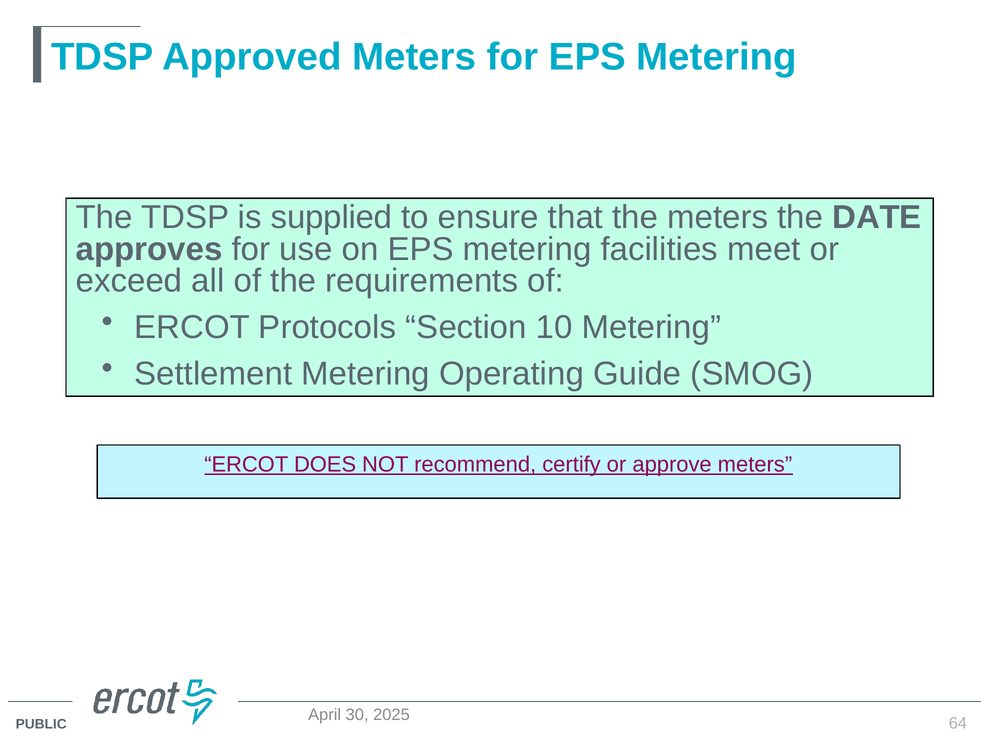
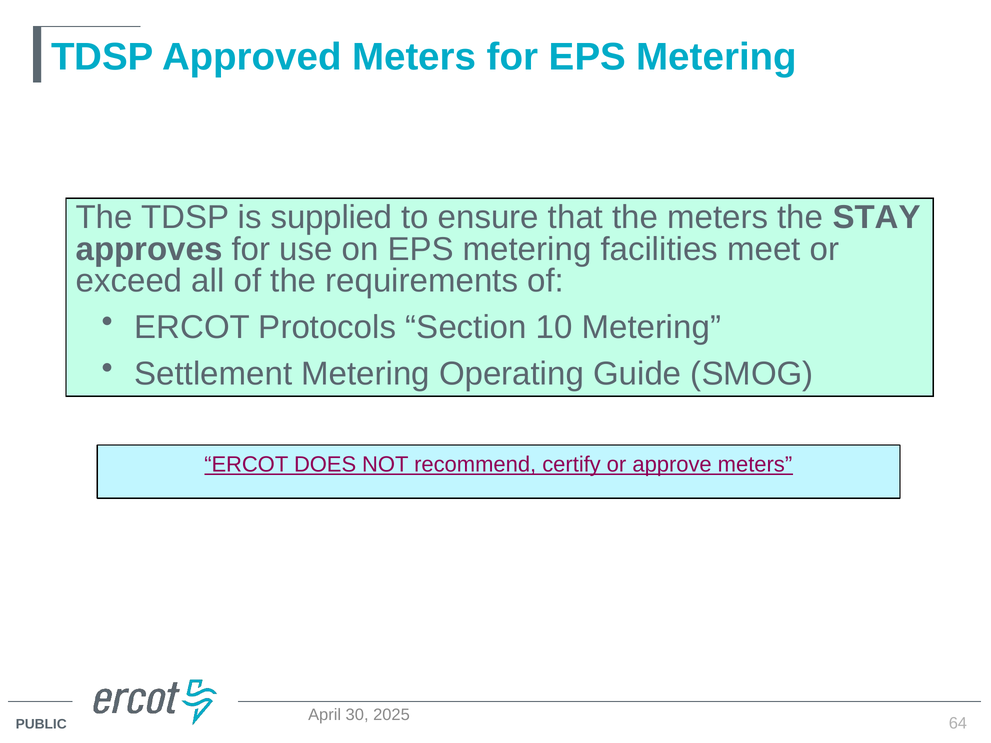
DATE: DATE -> STAY (877, 218)
